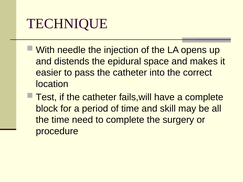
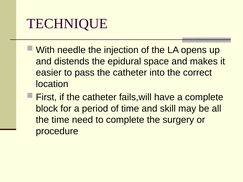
Test: Test -> First (46, 97)
